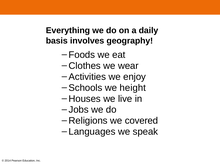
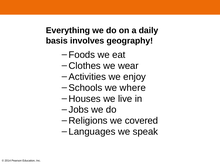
height: height -> where (133, 88)
